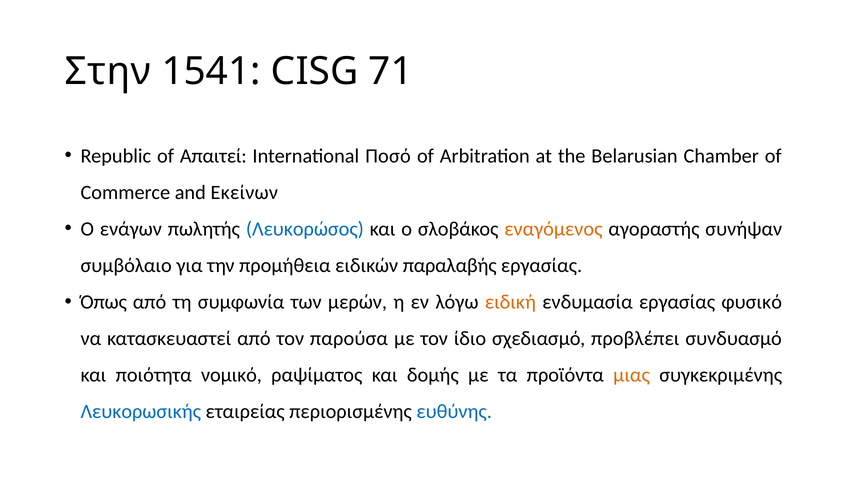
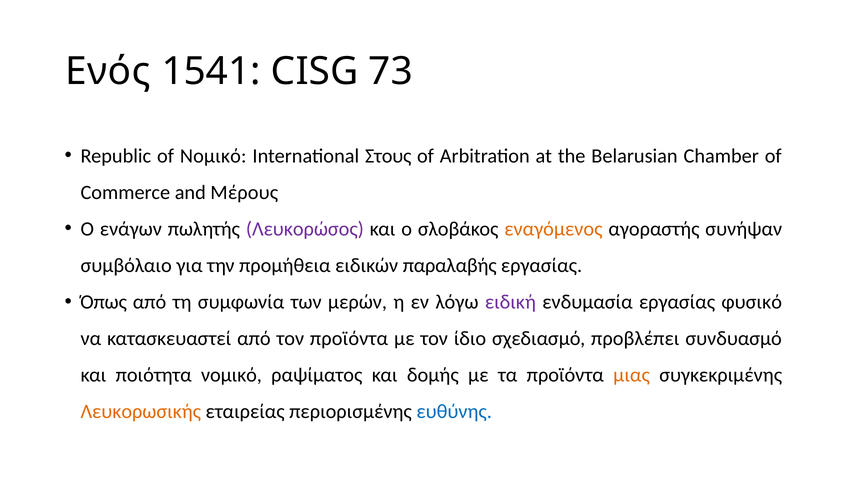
Στην: Στην -> Ενός (108, 71)
71: 71 -> 73 (391, 71)
of Απαιτεί: Απαιτεί -> Νομικό (213, 156)
Ποσό: Ποσό -> Στους (388, 156)
Εκείνων: Εκείνων -> Μέρους (244, 192)
Λευκορώσος colour: blue -> purple (305, 229)
ειδική colour: orange -> purple (510, 302)
τον παρούσα: παρούσα -> προϊόντα (349, 339)
Λευκορωσικής colour: blue -> orange (141, 412)
